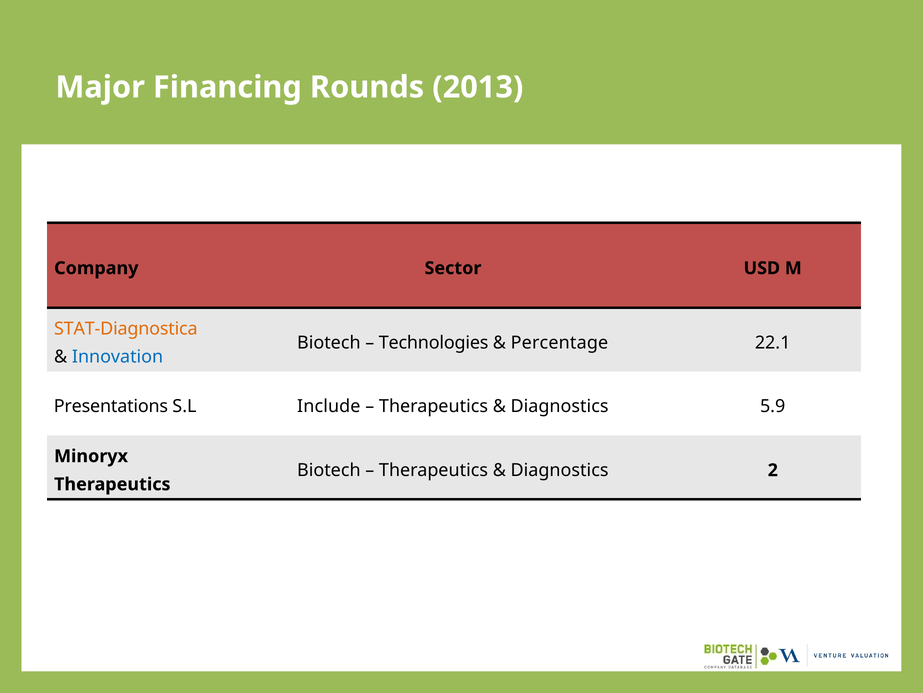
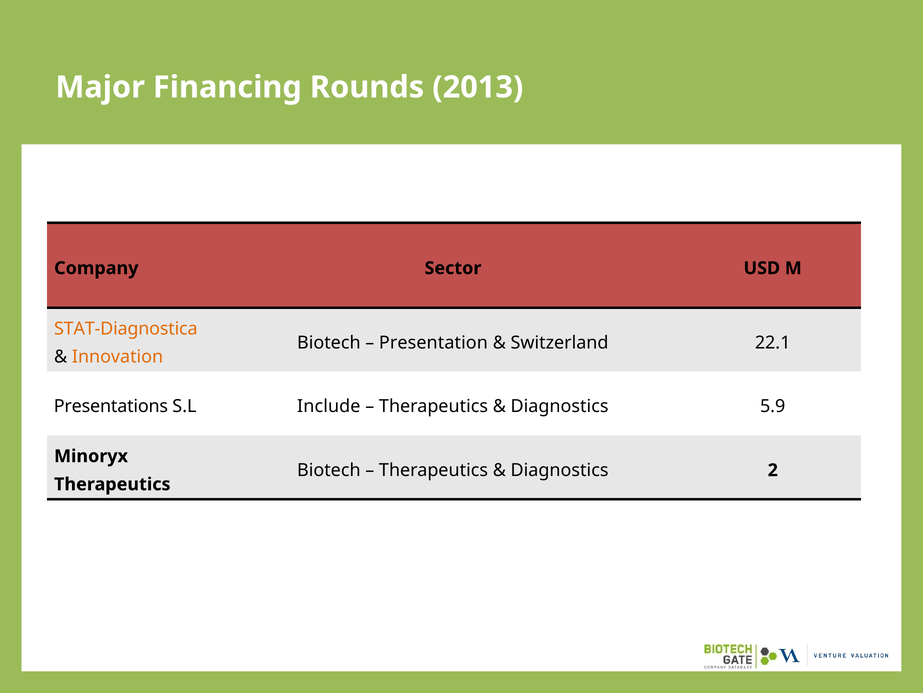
Technologies: Technologies -> Presentation (433, 342)
Percentage: Percentage -> Switzerland (560, 342)
Innovation colour: blue -> orange (118, 356)
